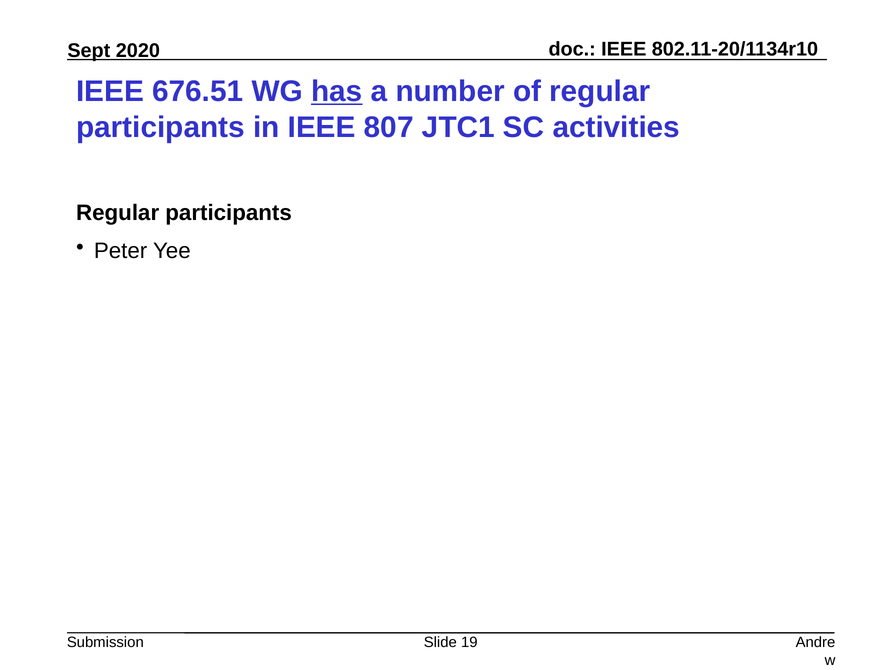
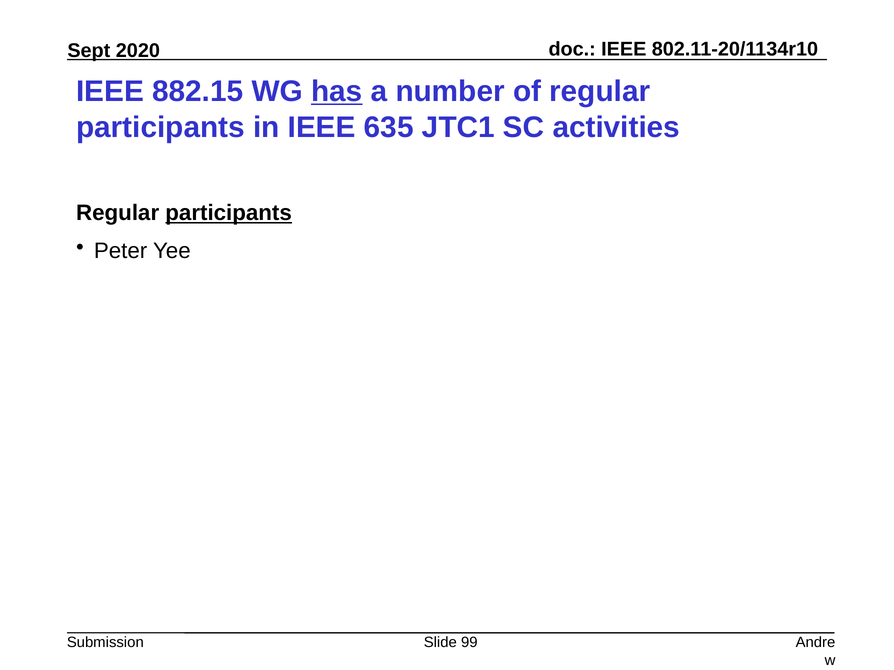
676.51: 676.51 -> 882.15 (198, 92)
807: 807 -> 635 (389, 127)
participants underline: none -> present (229, 213)
19: 19 -> 99 (469, 643)
